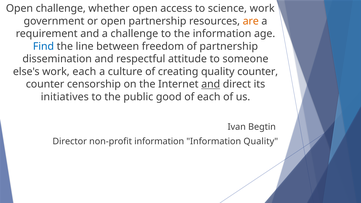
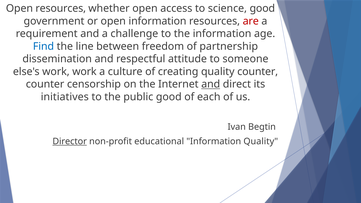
Open challenge: challenge -> resources (61, 8)
science work: work -> good (262, 8)
open partnership: partnership -> information (158, 21)
are colour: orange -> red (251, 21)
work each: each -> work (84, 72)
Director underline: none -> present (70, 141)
non-profit information: information -> educational (159, 141)
